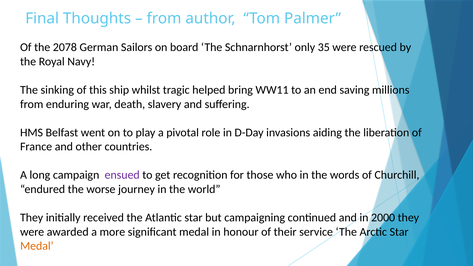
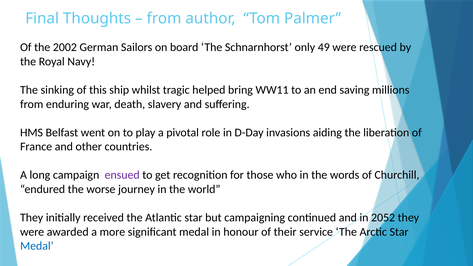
2078: 2078 -> 2002 (65, 47)
35: 35 -> 49 (324, 47)
2000: 2000 -> 2052 (383, 218)
Medal colour: orange -> blue (37, 246)
